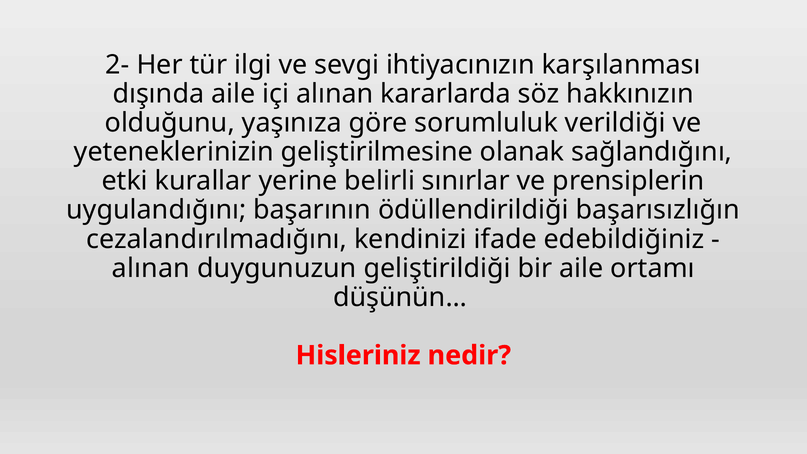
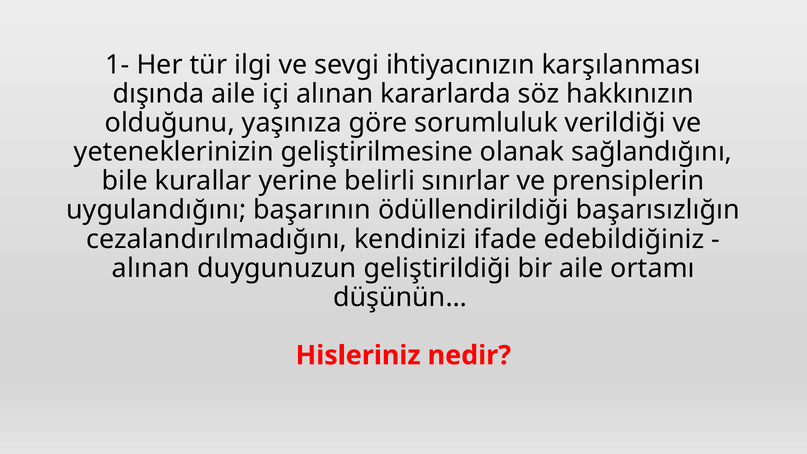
2-: 2- -> 1- (118, 65)
etki: etki -> bile (125, 181)
